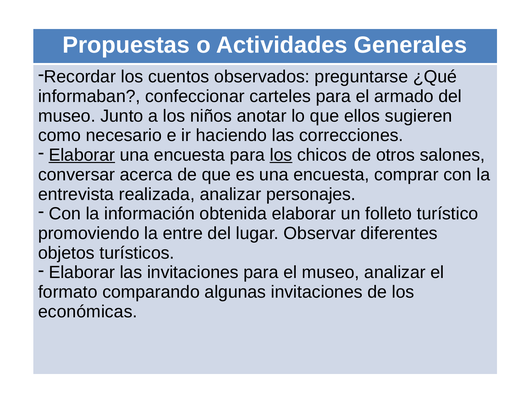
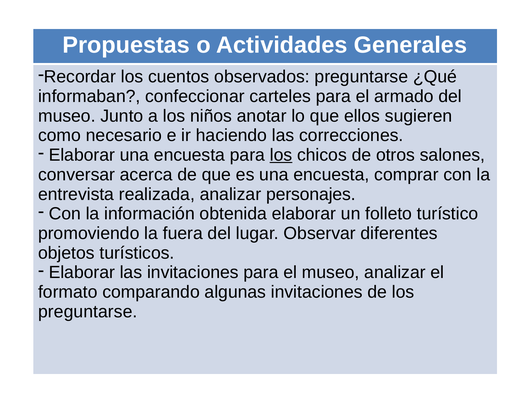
Elaborar underline: present -> none (82, 155)
entre: entre -> fuera (183, 233)
económicas: económicas -> preguntarse (88, 311)
